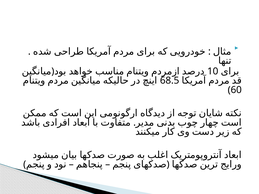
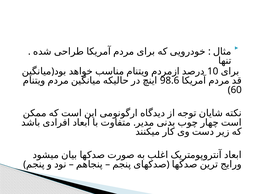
68.5: 68.5 -> 98.6 (170, 81)
